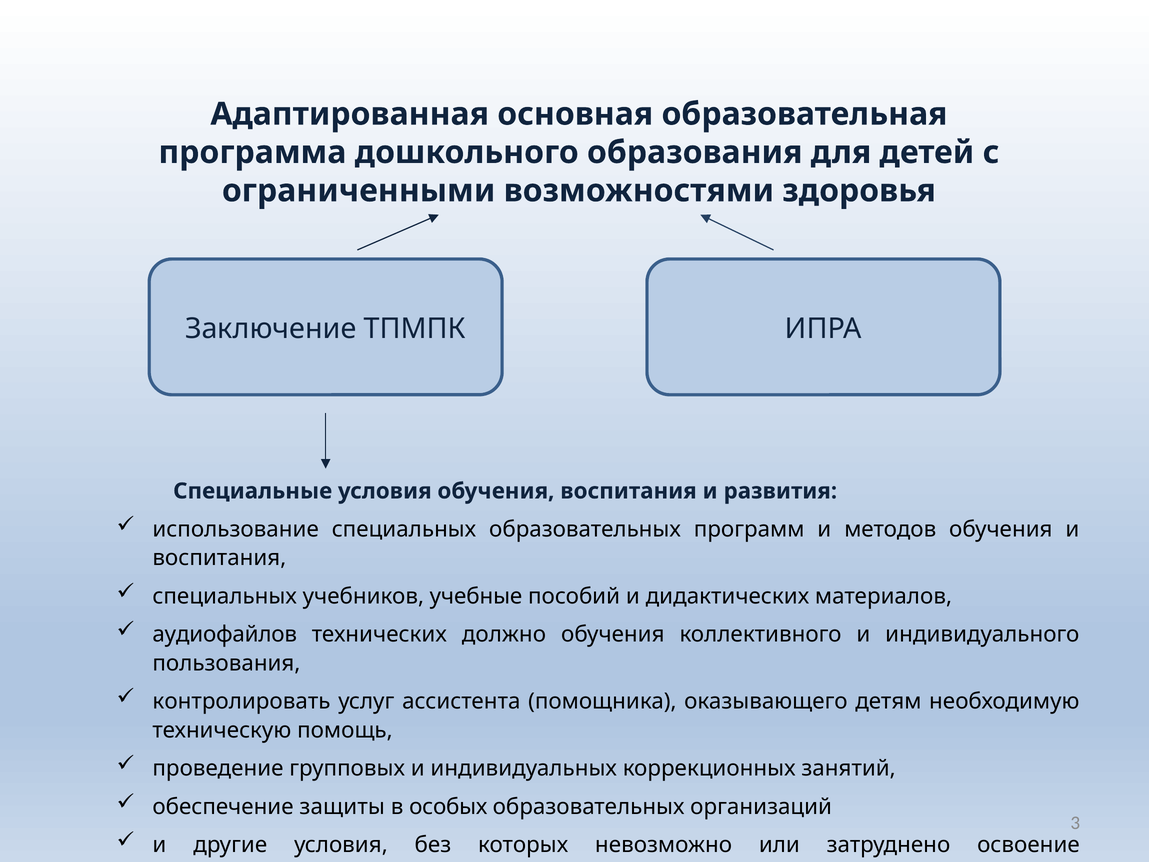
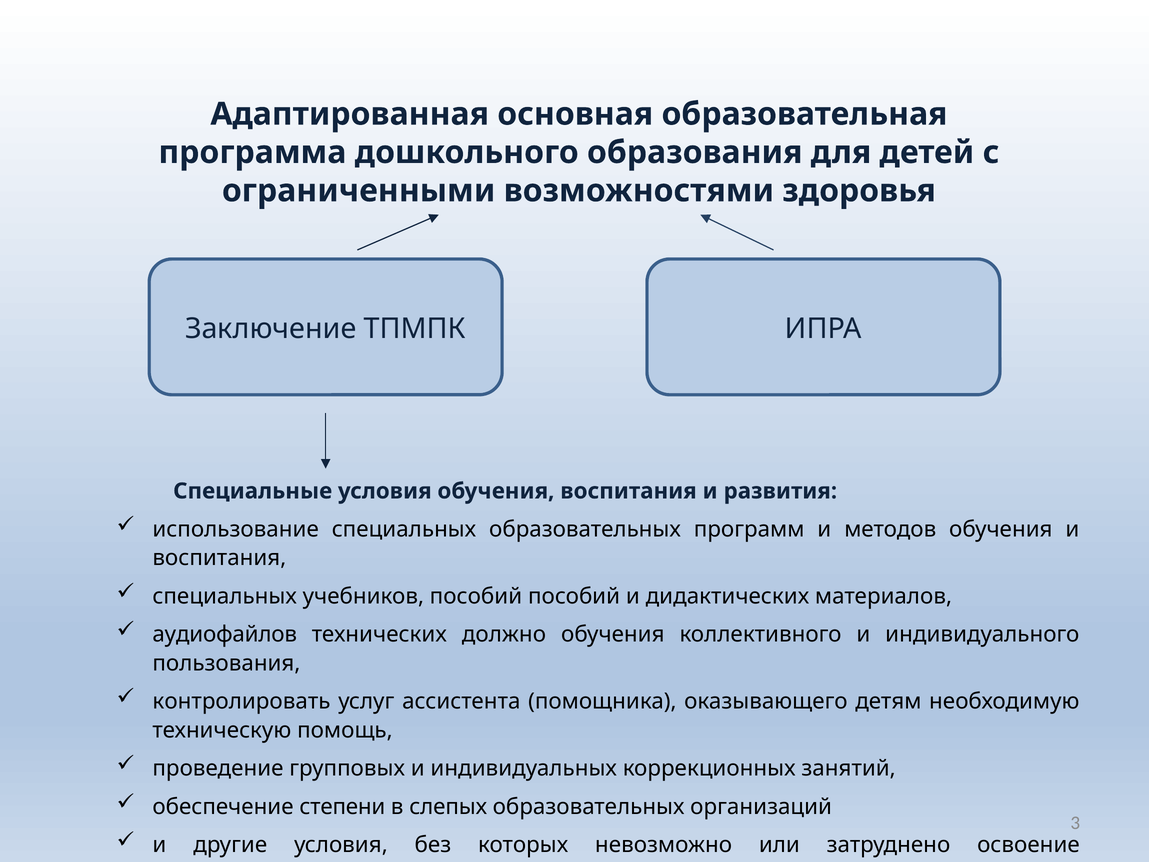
учебников учебные: учебные -> пособий (476, 596)
защиты: защиты -> степени (342, 807)
особых: особых -> слепых (448, 807)
